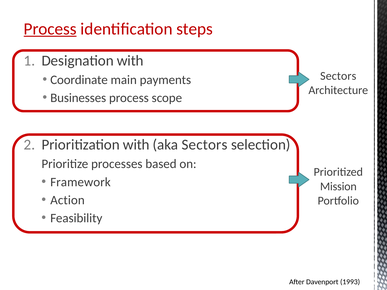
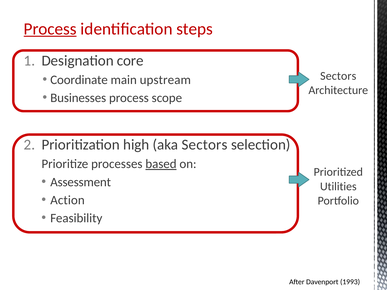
Designation with: with -> core (130, 61)
payments: payments -> upstream (165, 80)
Prioritization with: with -> high (136, 145)
based underline: none -> present (161, 164)
Framework: Framework -> Assessment (81, 182)
Mission: Mission -> Utilities (338, 187)
